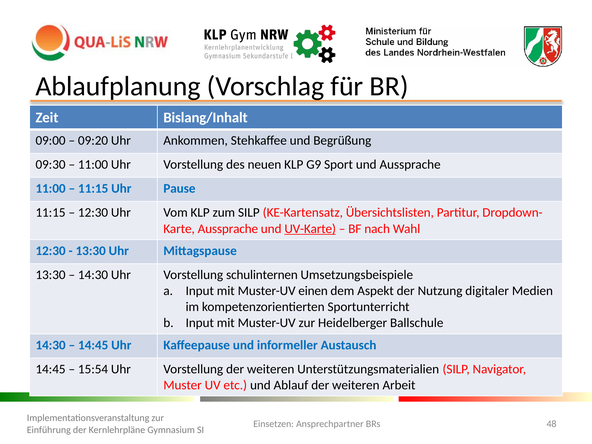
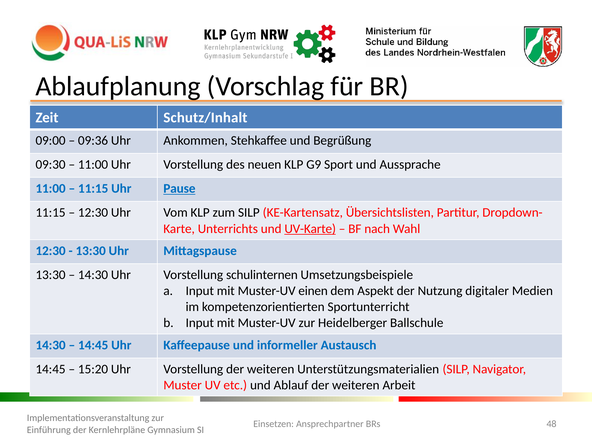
Bislang/Inhalt: Bislang/Inhalt -> Schutz/Inhalt (205, 118)
09:20: 09:20 -> 09:36 (93, 141)
Pause underline: none -> present (179, 189)
Aussprache: Aussprache -> Unterrichts (228, 229)
15:54: 15:54 -> 15:20 (93, 369)
